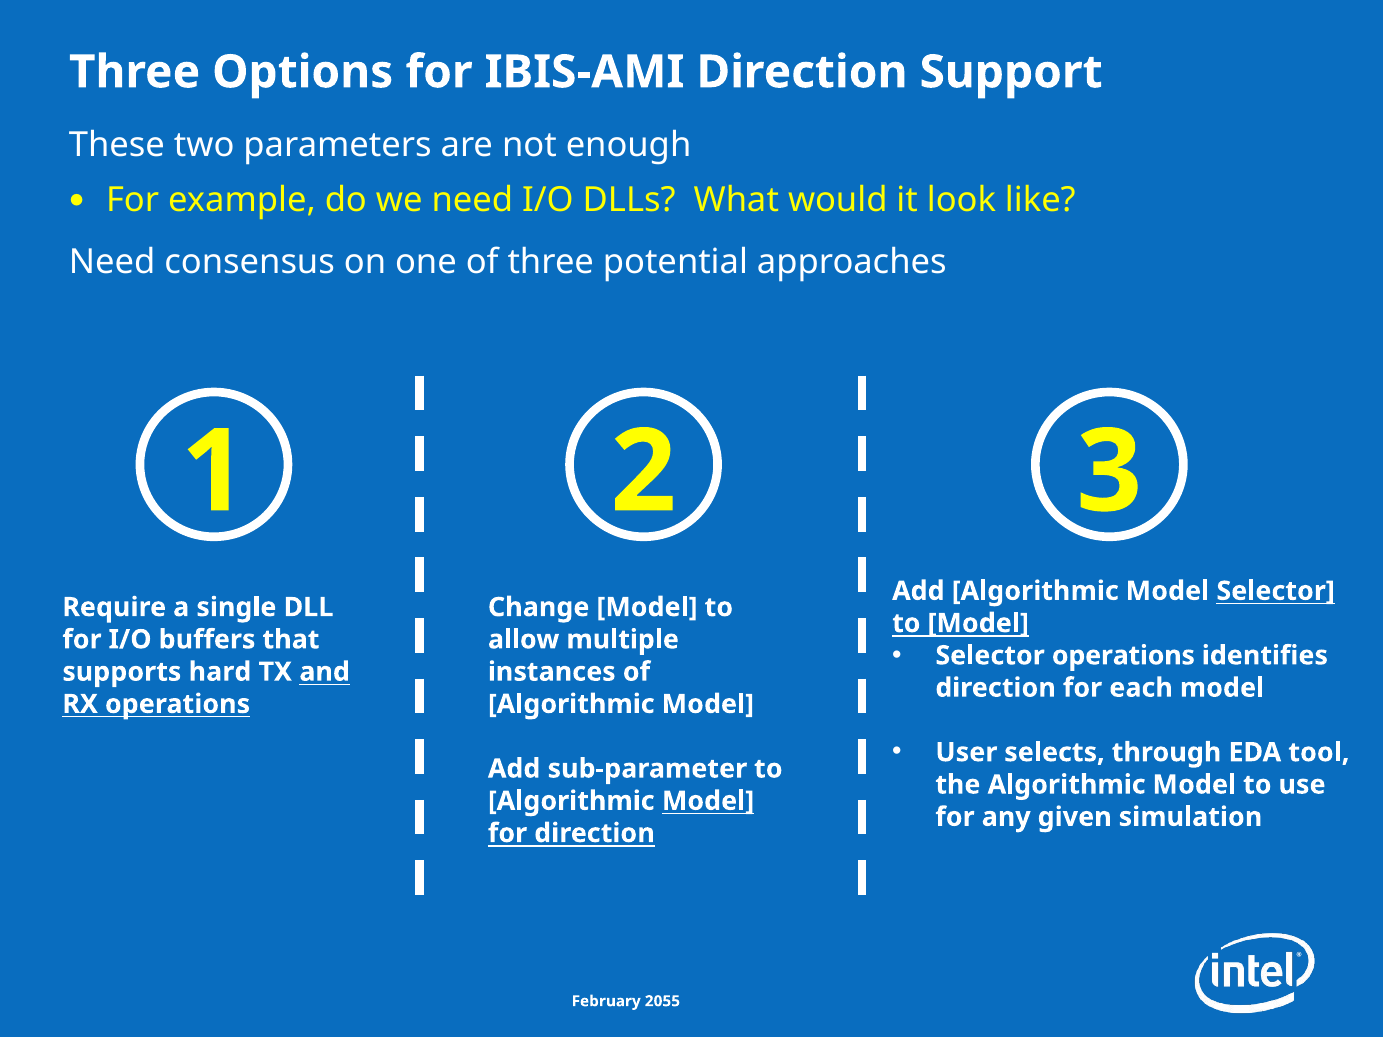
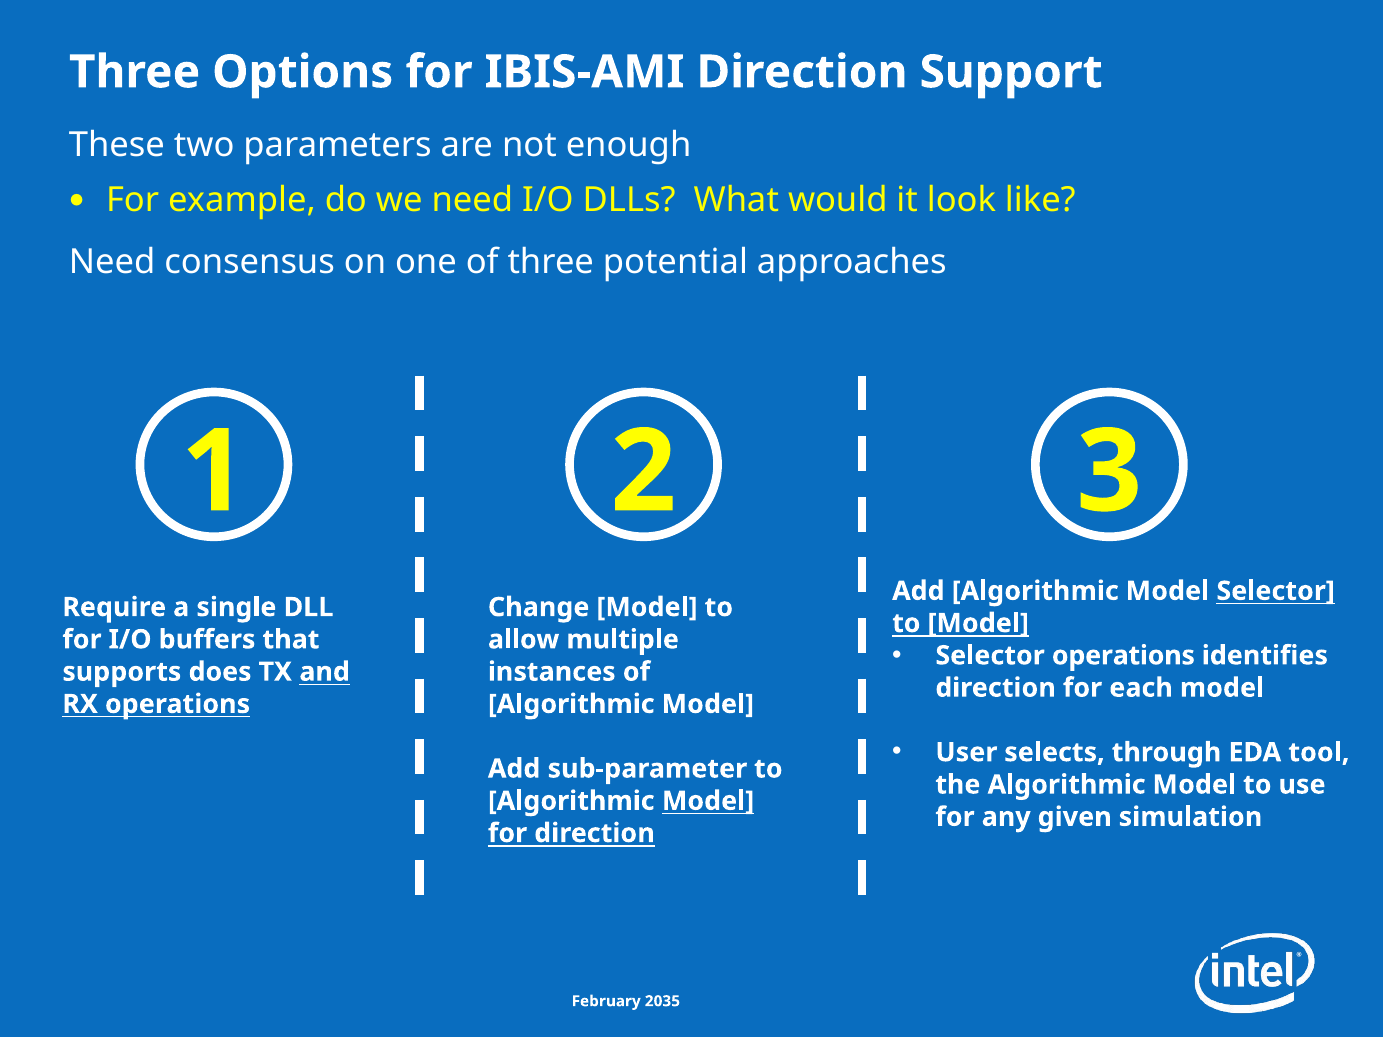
hard: hard -> does (220, 672)
2055: 2055 -> 2035 (662, 1001)
